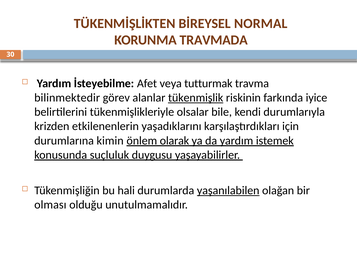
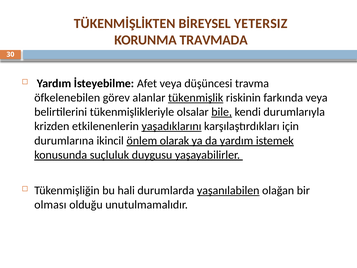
NORMAL: NORMAL -> YETERSIZ (261, 23)
tutturmak: tutturmak -> düşüncesi (208, 83)
bilinmektedir: bilinmektedir -> öfkelenebilen (67, 98)
farkında iyice: iyice -> veya (317, 98)
bile underline: none -> present (222, 112)
yaşadıklarını underline: none -> present (171, 126)
kimin: kimin -> ikincil (110, 140)
